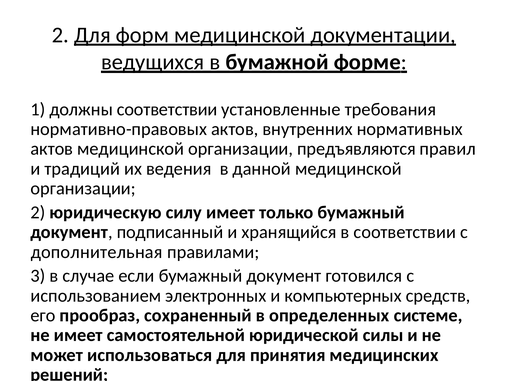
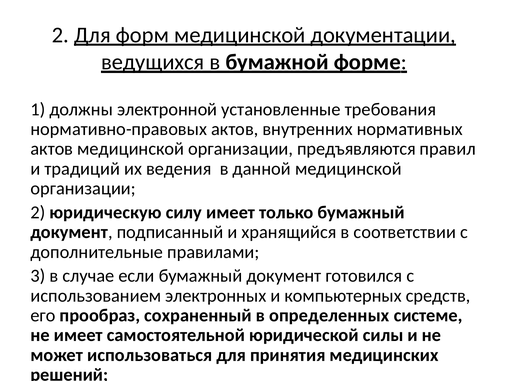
должны соответствии: соответствии -> электронной (167, 109)
дополнительная: дополнительная -> дополнительные (97, 252)
